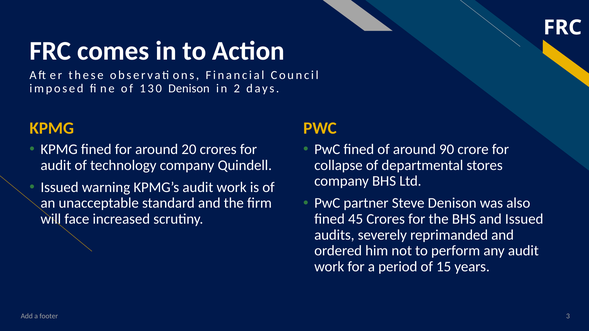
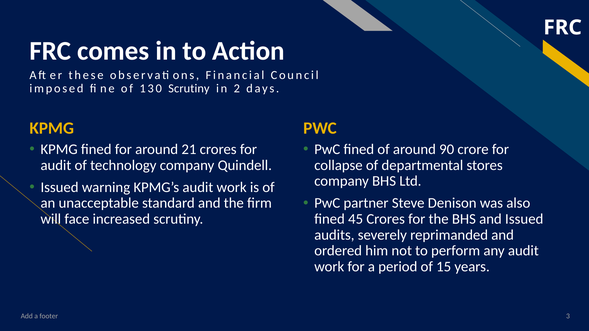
130 Denison: Denison -> Scrutiny (189, 89)
20: 20 -> 21 (189, 149)
